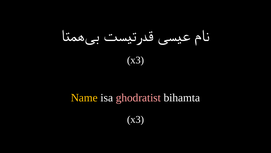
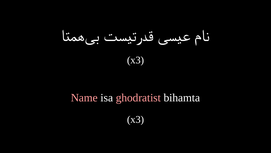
Name colour: yellow -> pink (84, 97)
